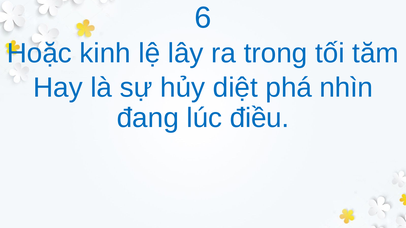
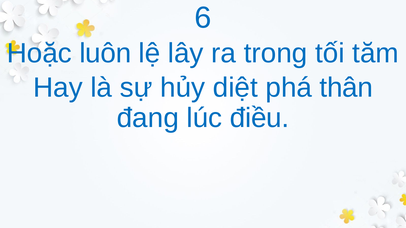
kinh: kinh -> luôn (105, 54)
nhìn: nhìn -> thân (346, 88)
